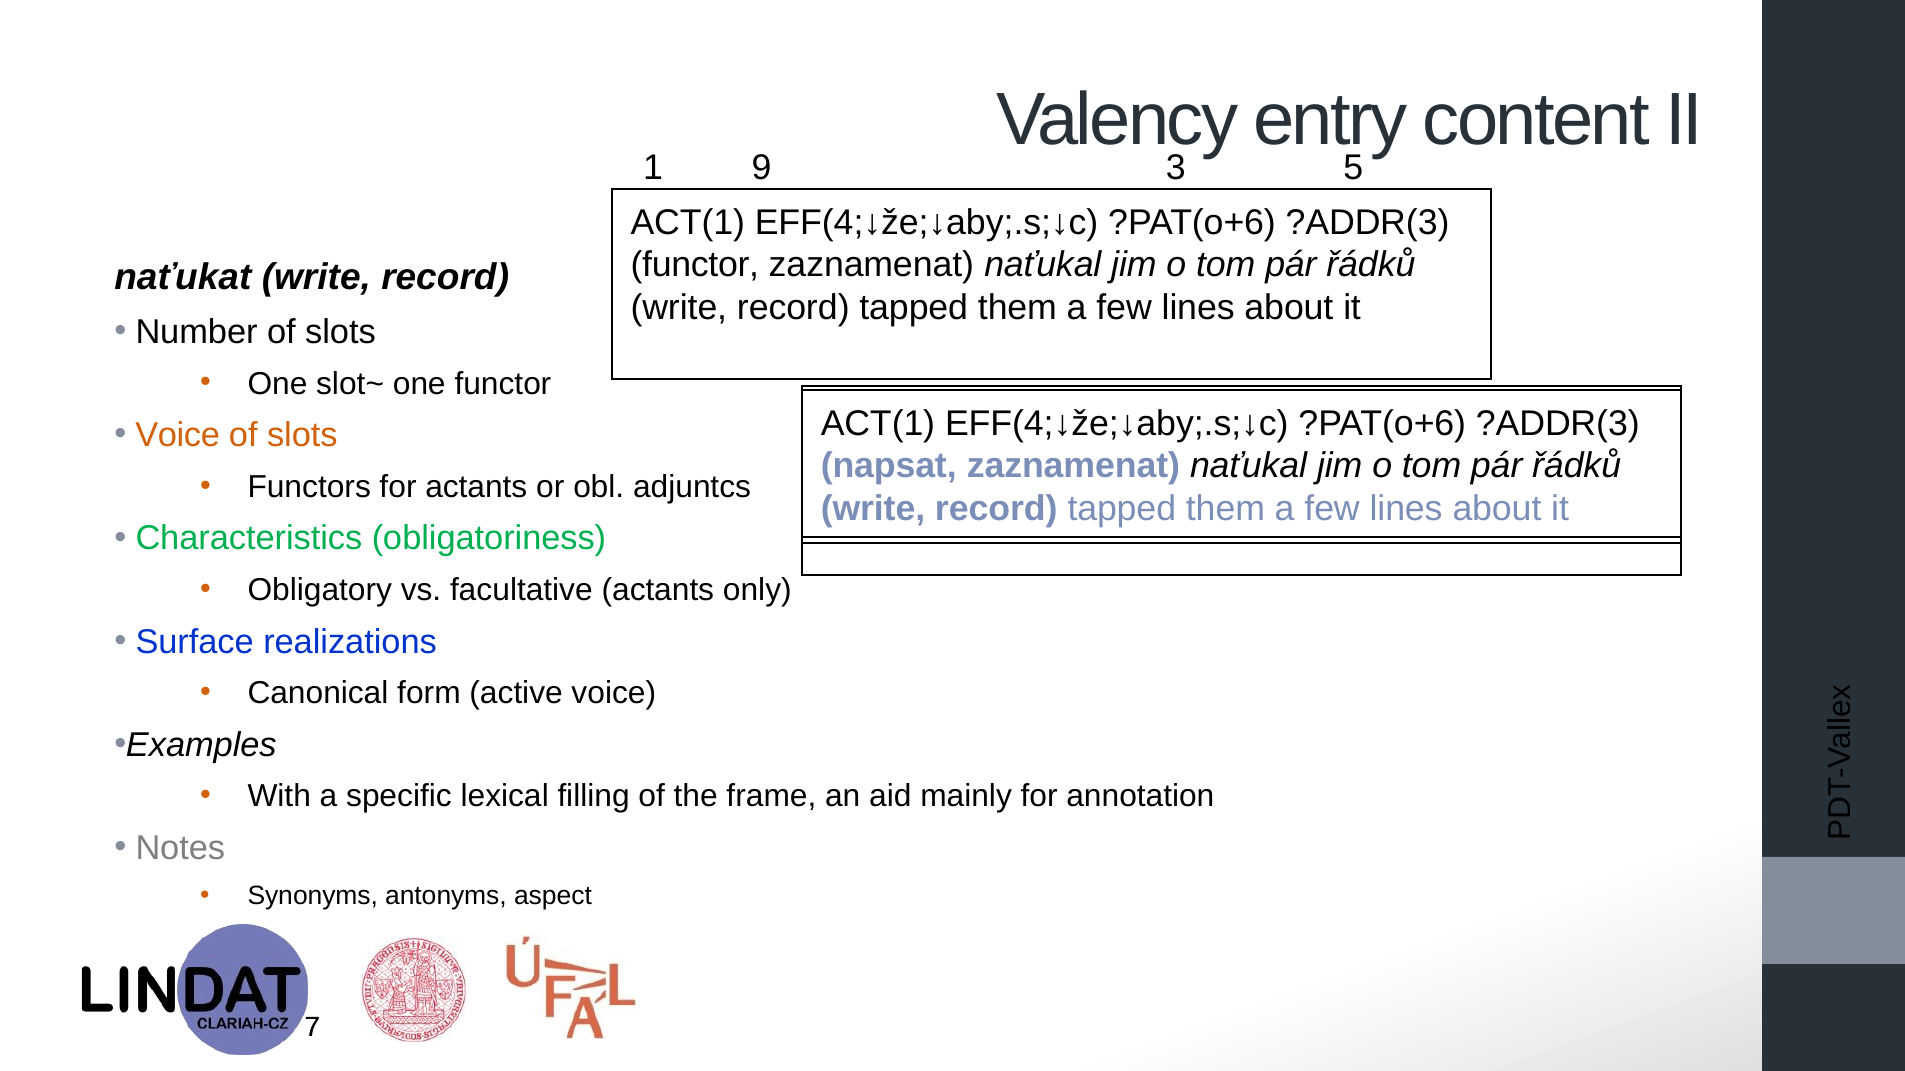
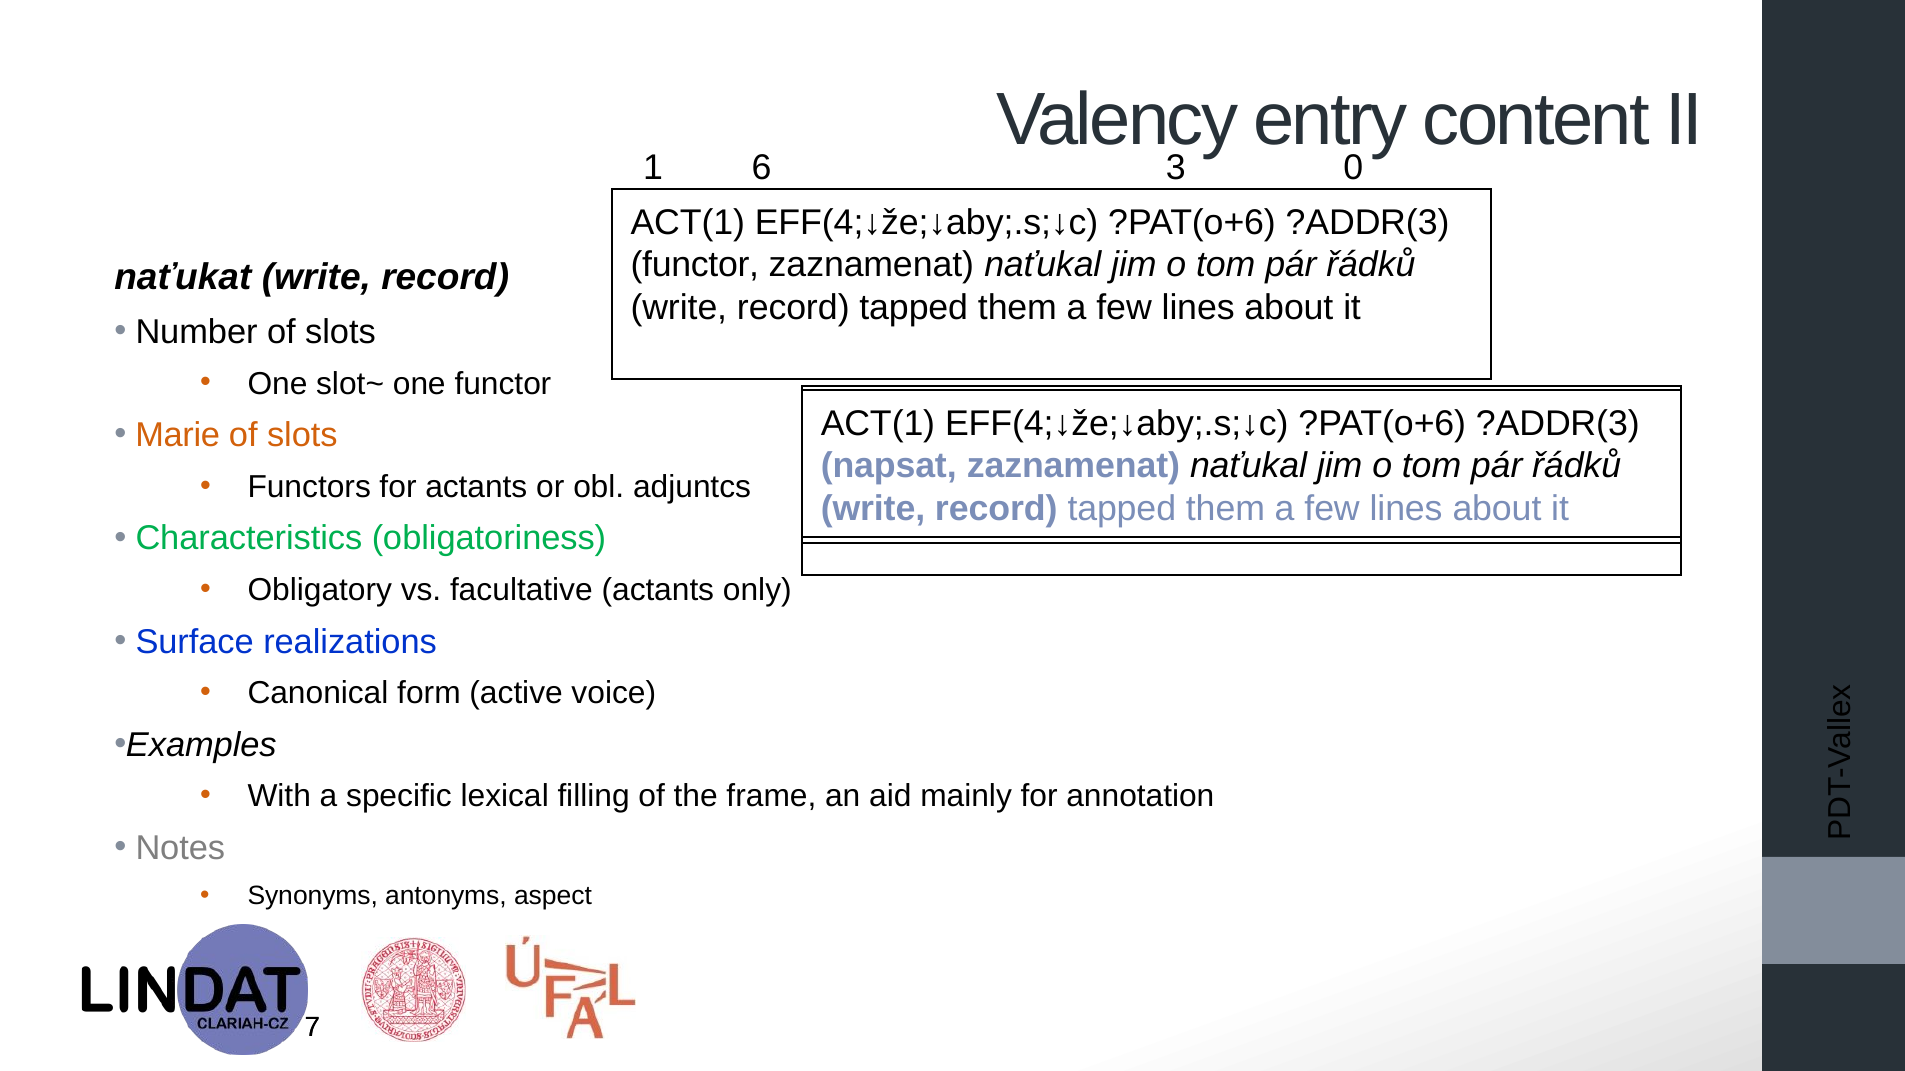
9: 9 -> 6 (761, 168)
5: 5 -> 0 (1353, 168)
Voice: Voice -> Marie (178, 436)
